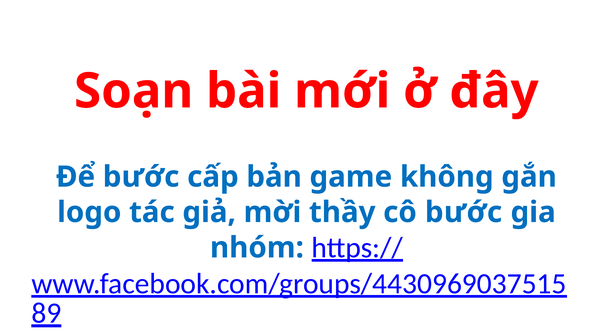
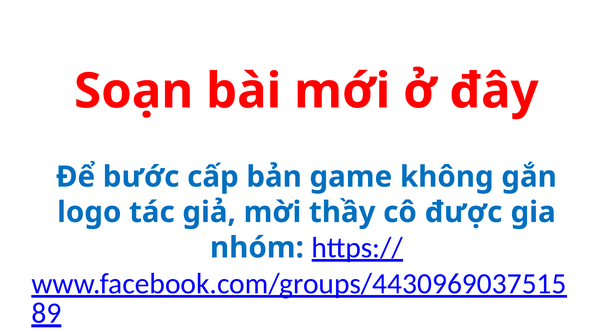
cô bước: bước -> được (464, 212)
